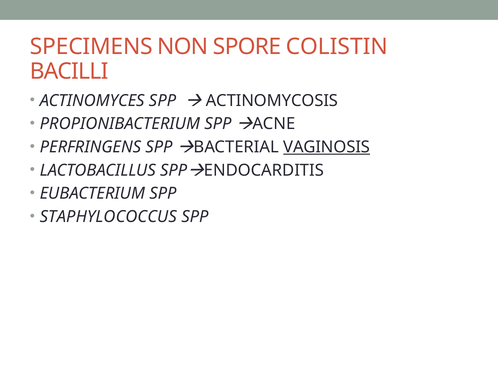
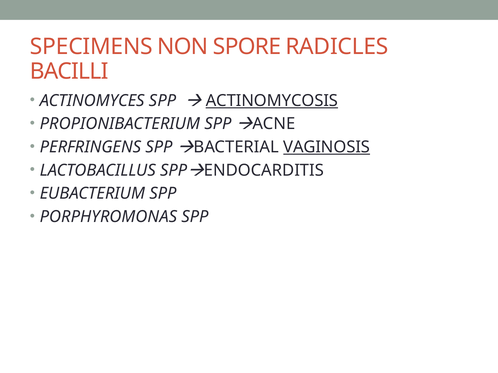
COLISTIN: COLISTIN -> RADICLES (337, 47)
ACTINOMYCOSIS underline: none -> present (272, 101)
STAPHYLOCOCCUS: STAPHYLOCOCCUS -> PORPHYROMONAS (108, 217)
